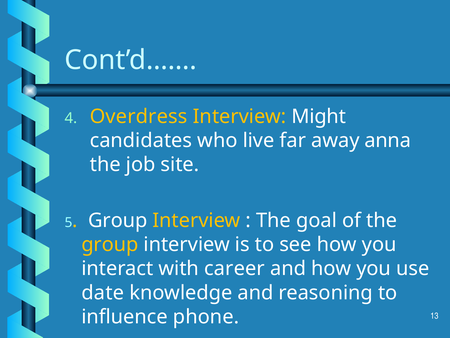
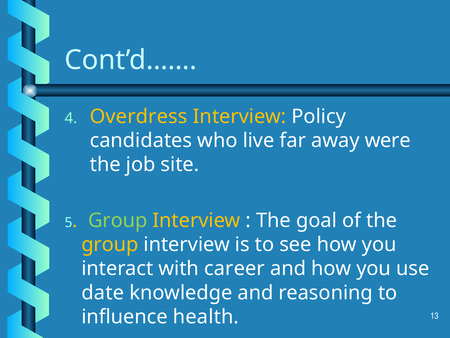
Might: Might -> Policy (319, 116)
anna: anna -> were (388, 140)
Group colour: white -> light green (118, 220)
phone: phone -> health (206, 316)
